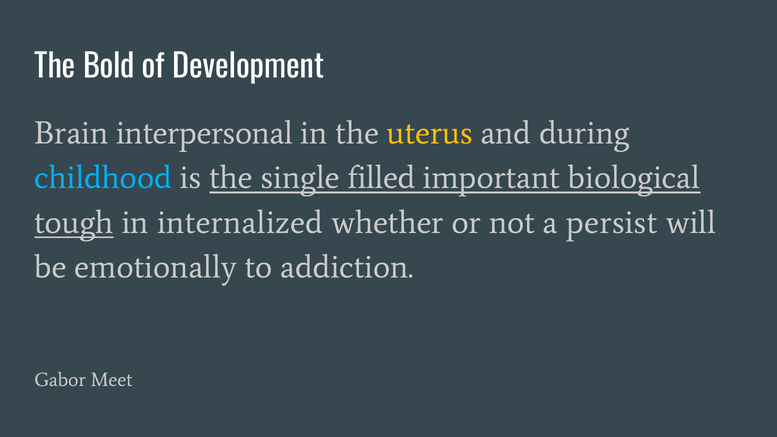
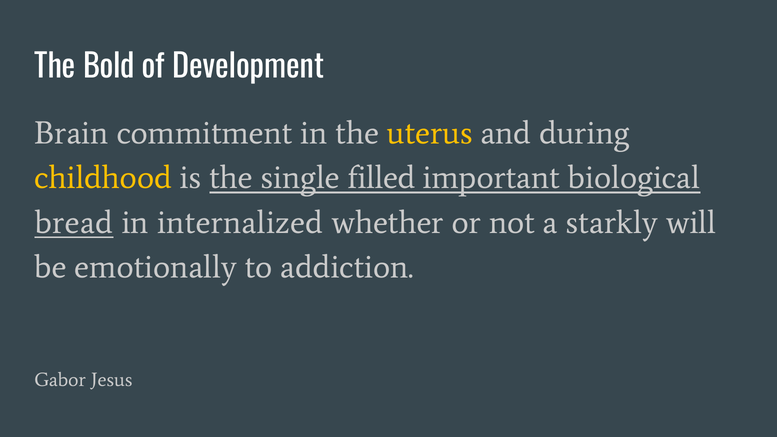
interpersonal: interpersonal -> commitment (204, 133)
childhood colour: light blue -> yellow (103, 178)
tough: tough -> bread (74, 223)
persist: persist -> starkly (612, 223)
Meet: Meet -> Jesus (111, 380)
